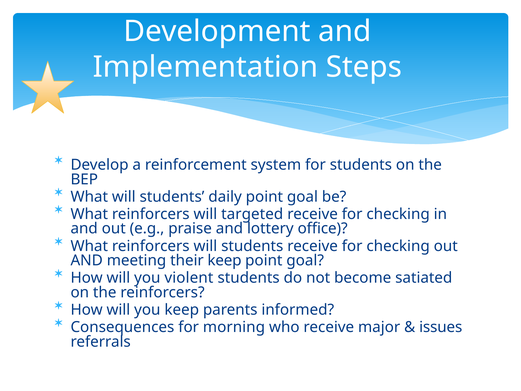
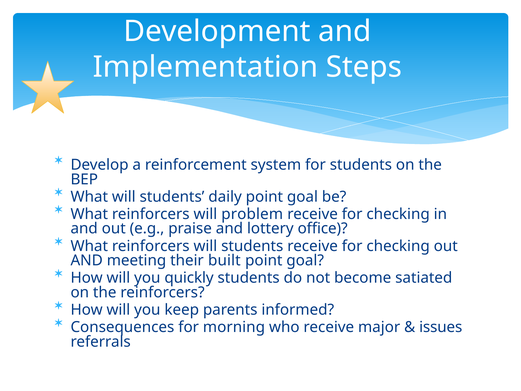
targeted: targeted -> problem (252, 214)
their keep: keep -> built (224, 260)
violent: violent -> quickly (189, 278)
